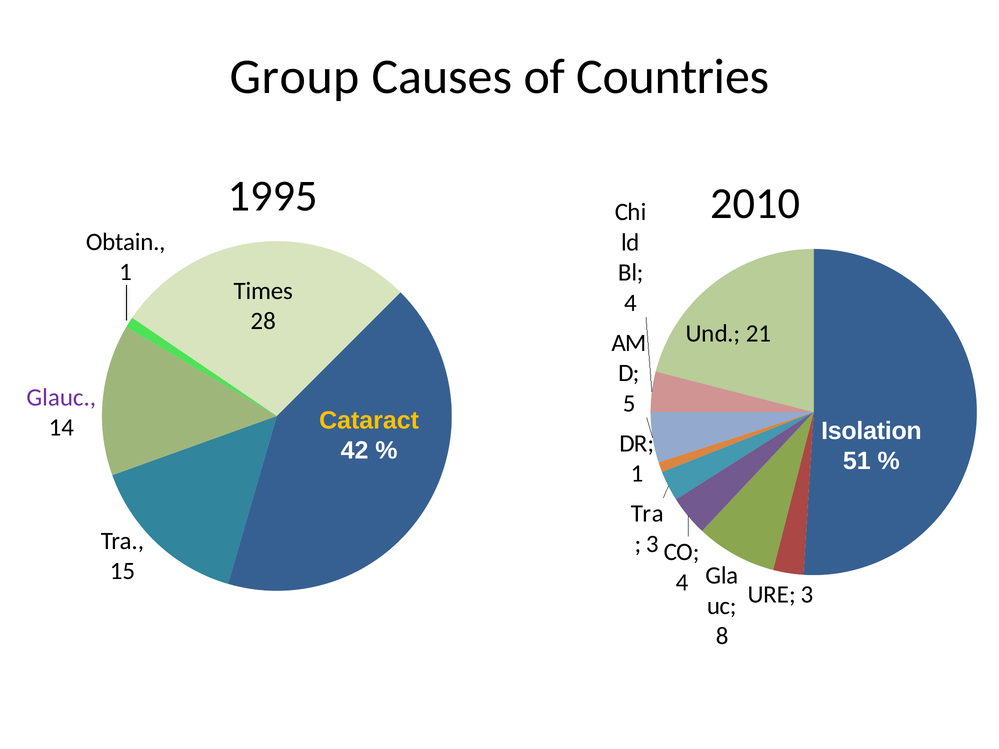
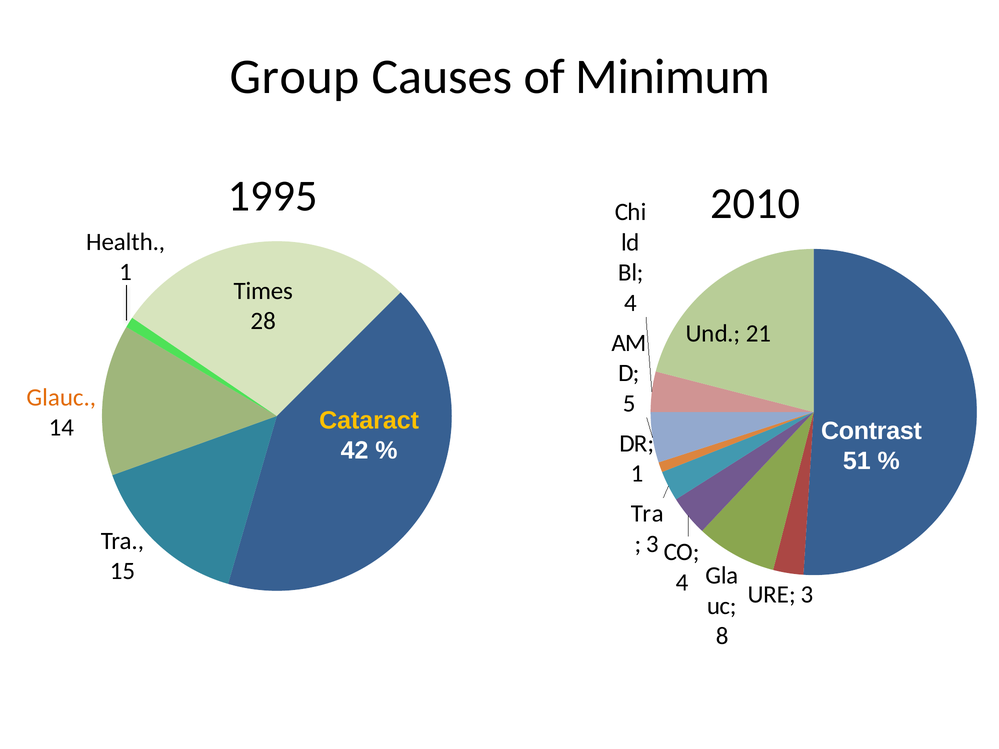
Countries: Countries -> Minimum (673, 77)
Obtain: Obtain -> Health (126, 242)
Glauc colour: purple -> orange (61, 398)
Isolation: Isolation -> Contrast (871, 431)
